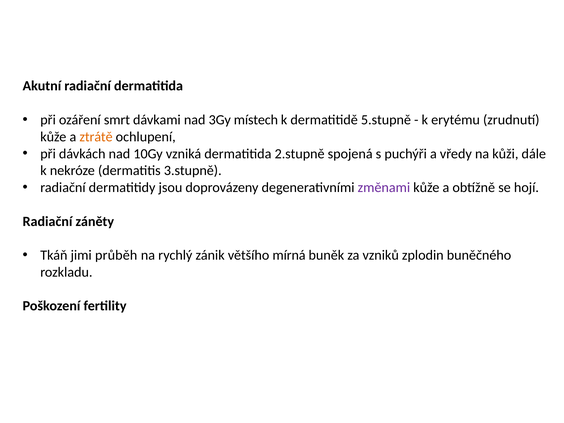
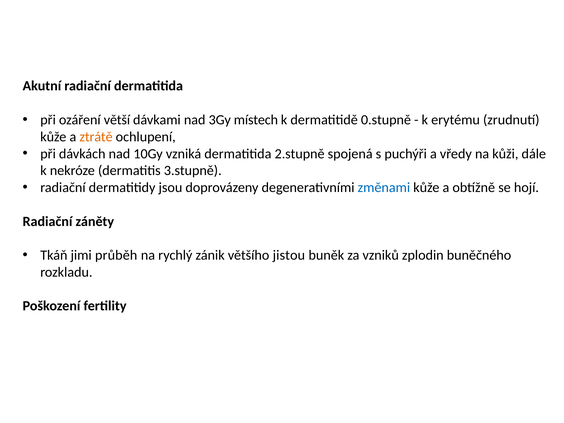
smrt: smrt -> větší (117, 120)
5.stupně: 5.stupně -> 0.stupně (386, 120)
změnami colour: purple -> blue (384, 188)
mírná: mírná -> jistou (289, 255)
